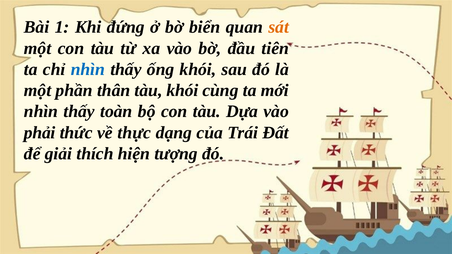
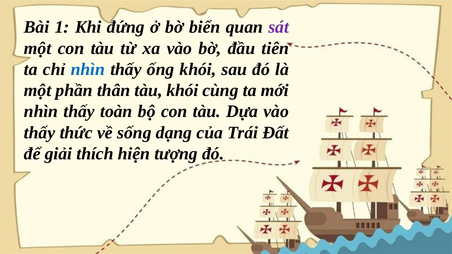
sát colour: orange -> purple (279, 27)
phải: phải -> thấy (40, 133)
thực: thực -> sống (134, 133)
